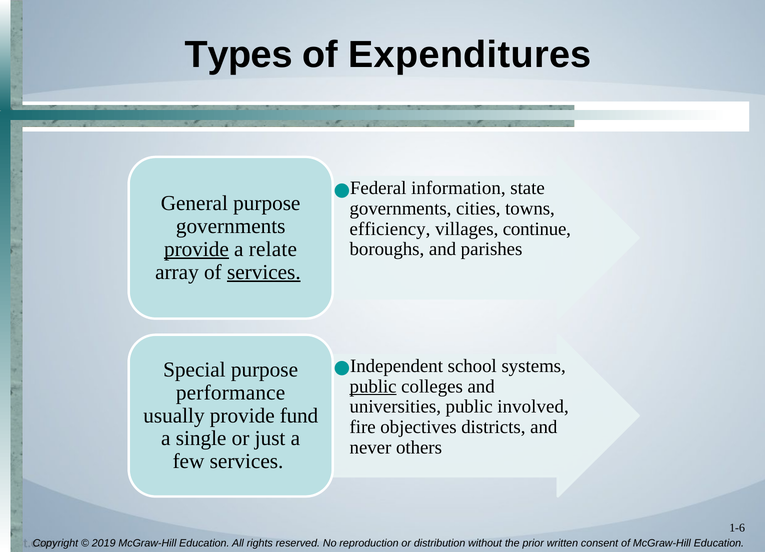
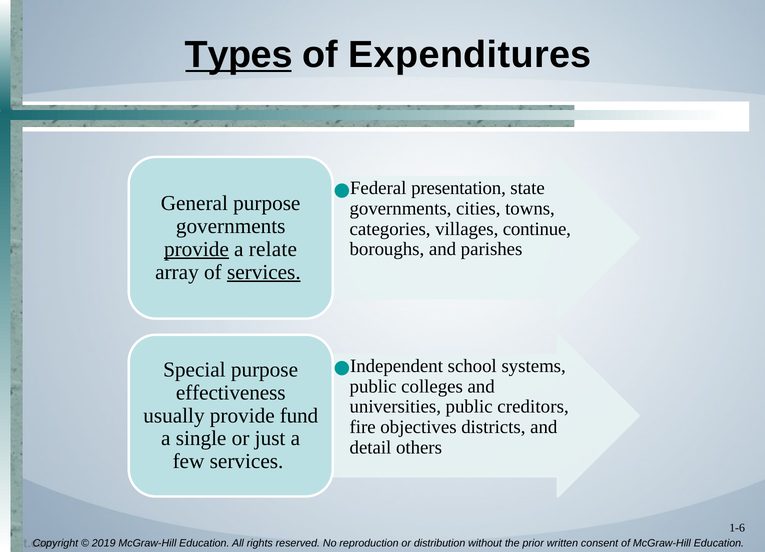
Types underline: none -> present (239, 55)
information: information -> presentation (459, 188)
efficiency: efficiency -> categories (390, 229)
public underline: present -> none (373, 387)
performance: performance -> effectiveness (231, 393)
involved: involved -> creditors (533, 407)
never: never -> detail (370, 448)
